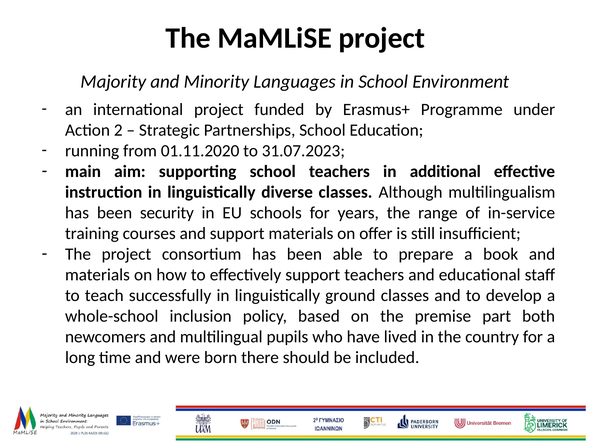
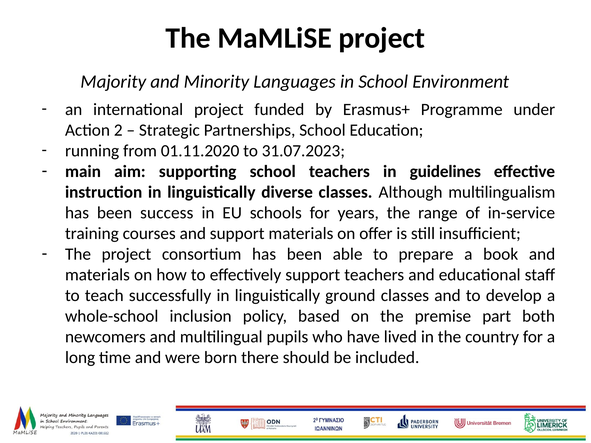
additional: additional -> guidelines (445, 172)
security: security -> success (167, 213)
